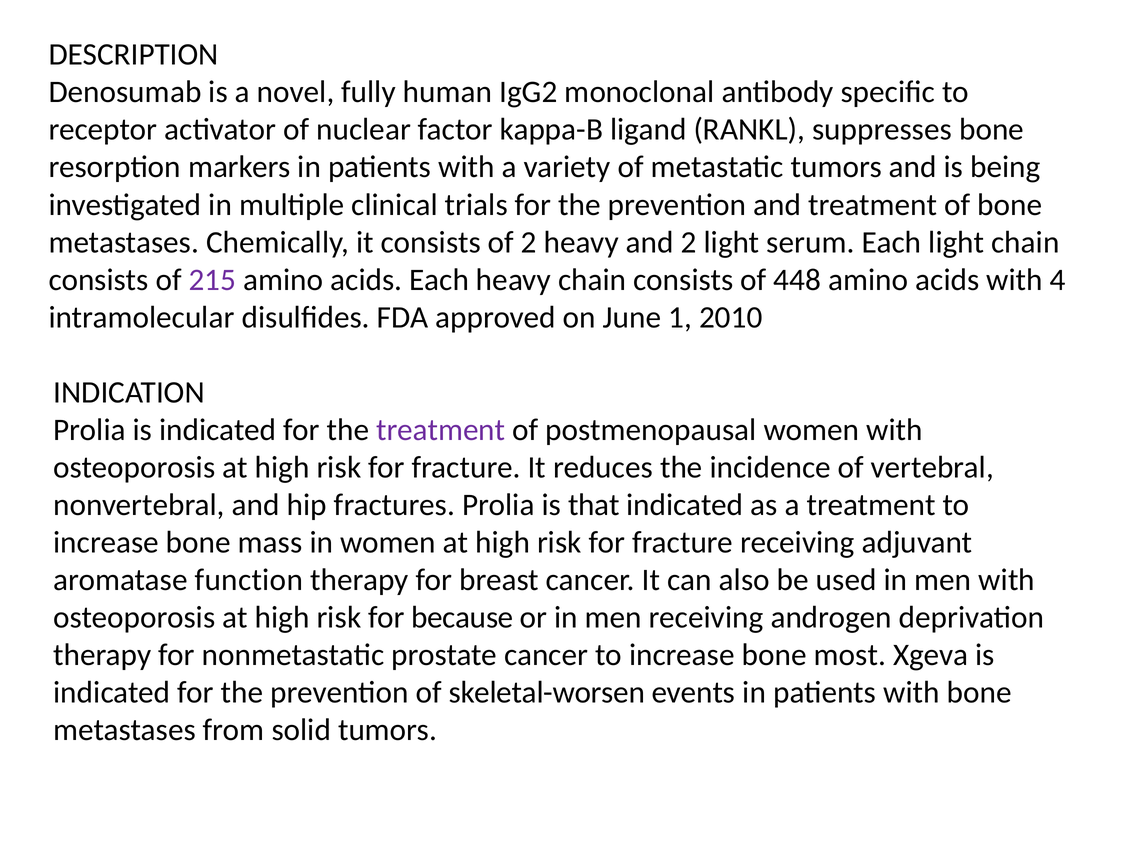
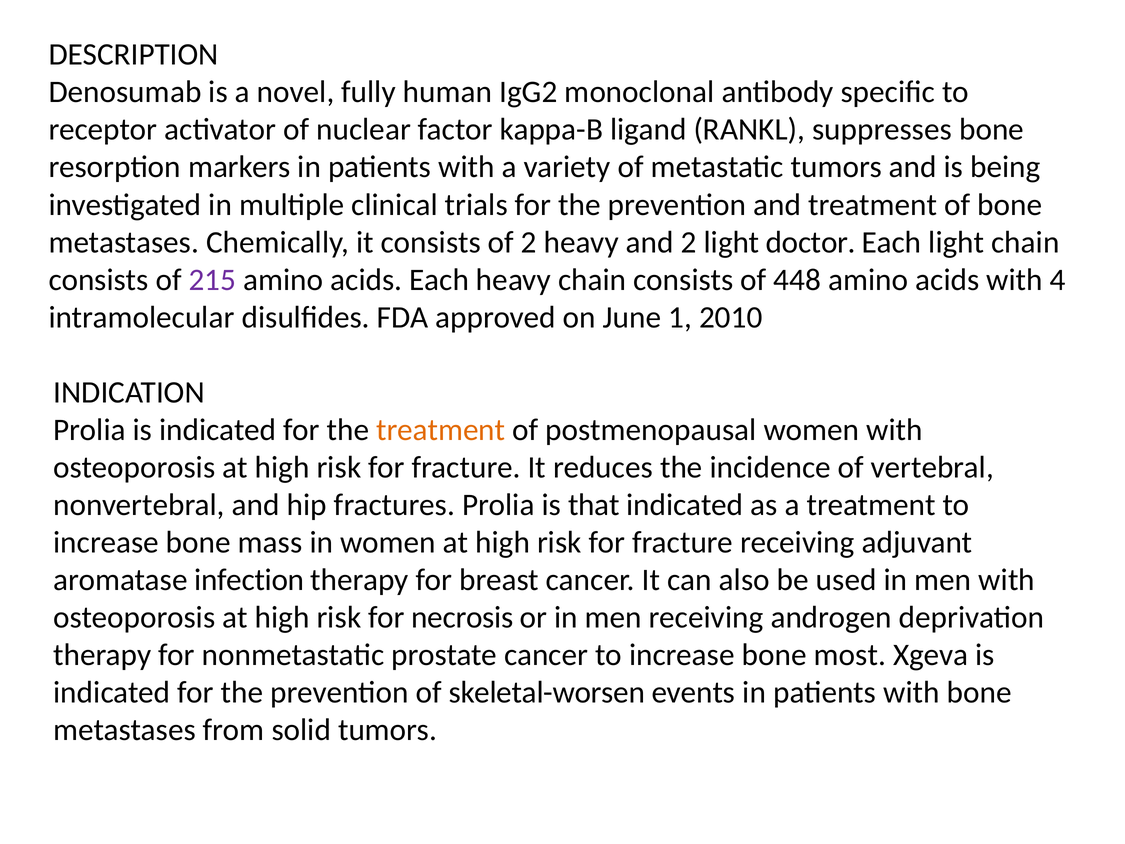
serum: serum -> doctor (811, 242)
treatment colour: purple -> orange (441, 430)
function: function -> infection (249, 580)
because: because -> necrosis (462, 617)
